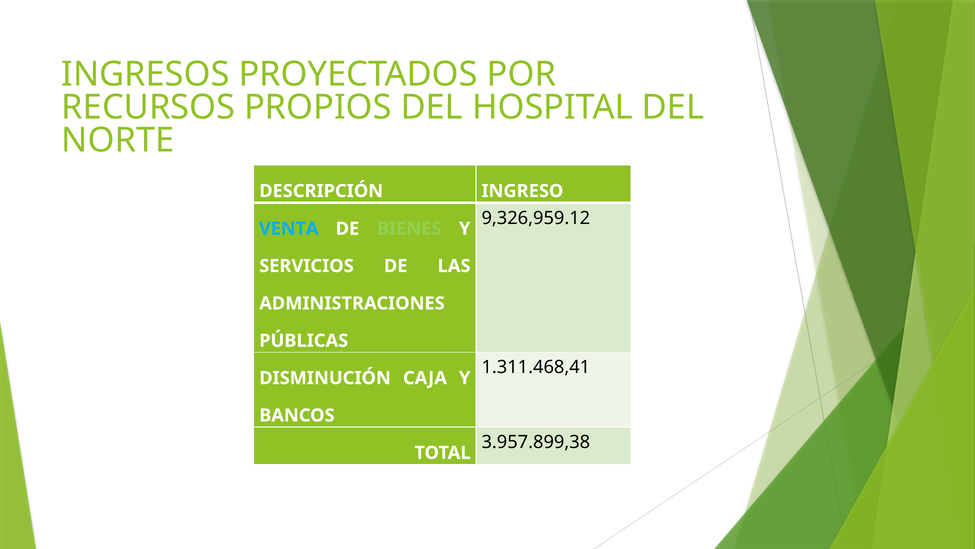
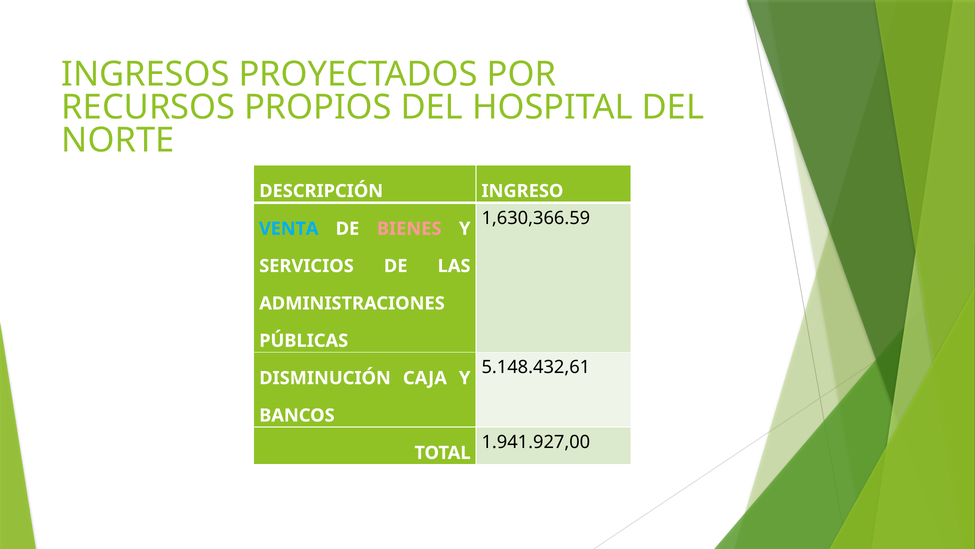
9,326,959.12: 9,326,959.12 -> 1,630,366.59 (536, 218)
BIENES colour: light green -> pink (409, 228)
1.311.468,41: 1.311.468,41 -> 5.148.432,61 (536, 367)
3.957.899,38: 3.957.899,38 -> 1.941.927,00 (536, 442)
